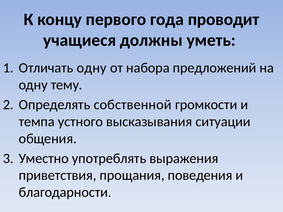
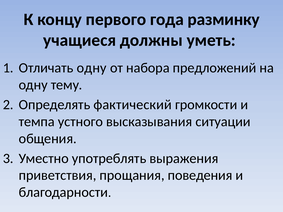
проводит: проводит -> разминку (224, 19)
собственной: собственной -> фактический (133, 105)
